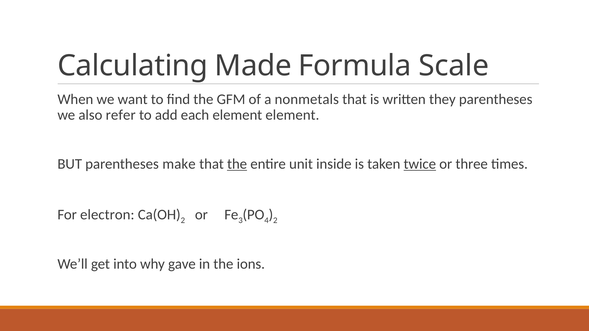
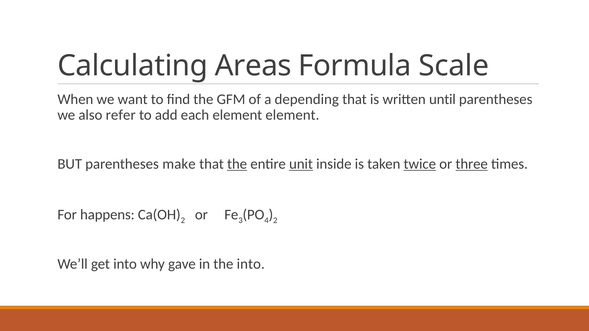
Made: Made -> Areas (253, 66)
nonmetals: nonmetals -> depending (307, 99)
they: they -> until (442, 99)
unit underline: none -> present (301, 164)
three underline: none -> present (472, 164)
electron: electron -> happens (107, 215)
the ions: ions -> into (251, 264)
